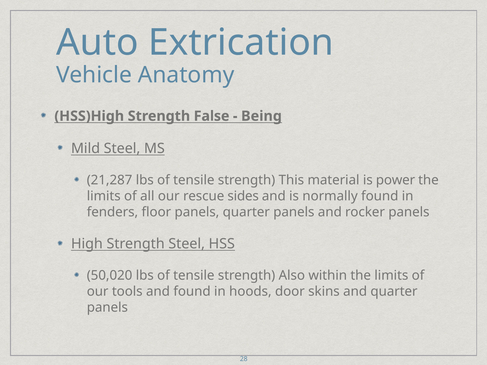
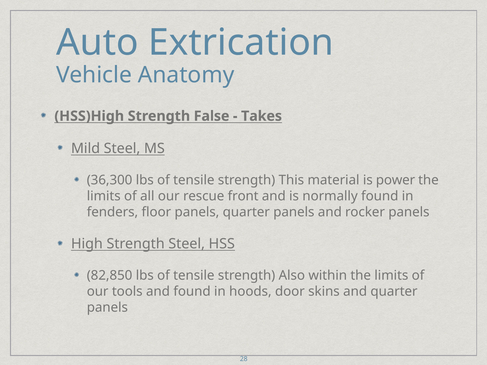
Being: Being -> Takes (262, 116)
21,287: 21,287 -> 36,300 (110, 180)
sides: sides -> front (243, 196)
50,020: 50,020 -> 82,850 (110, 276)
